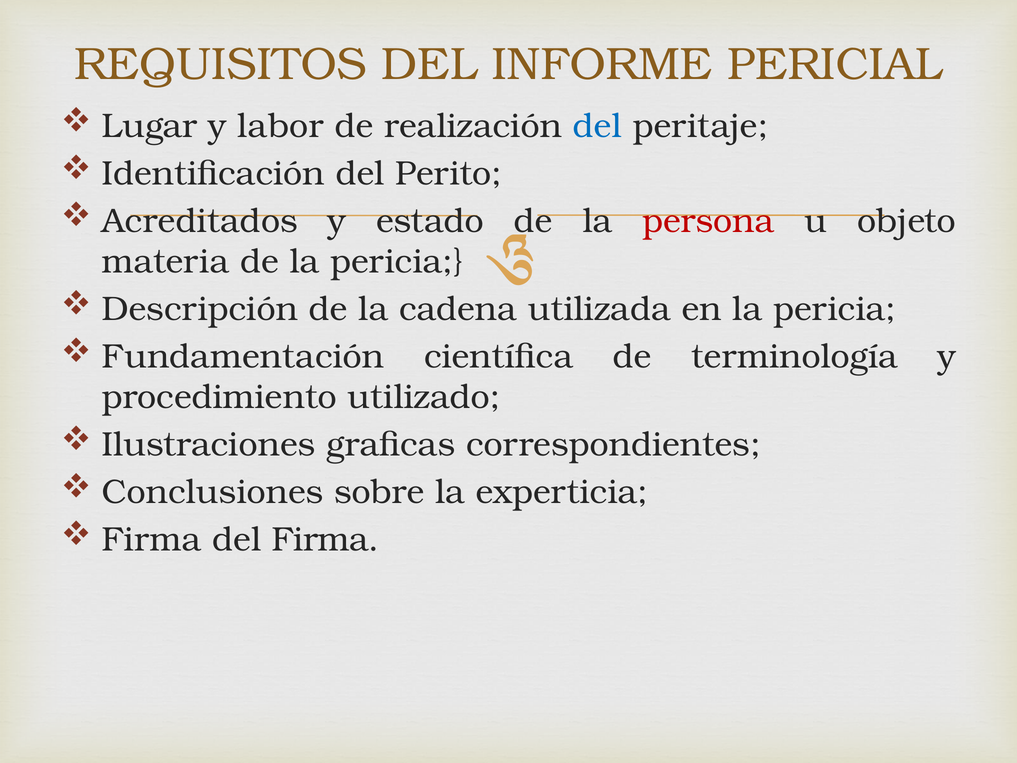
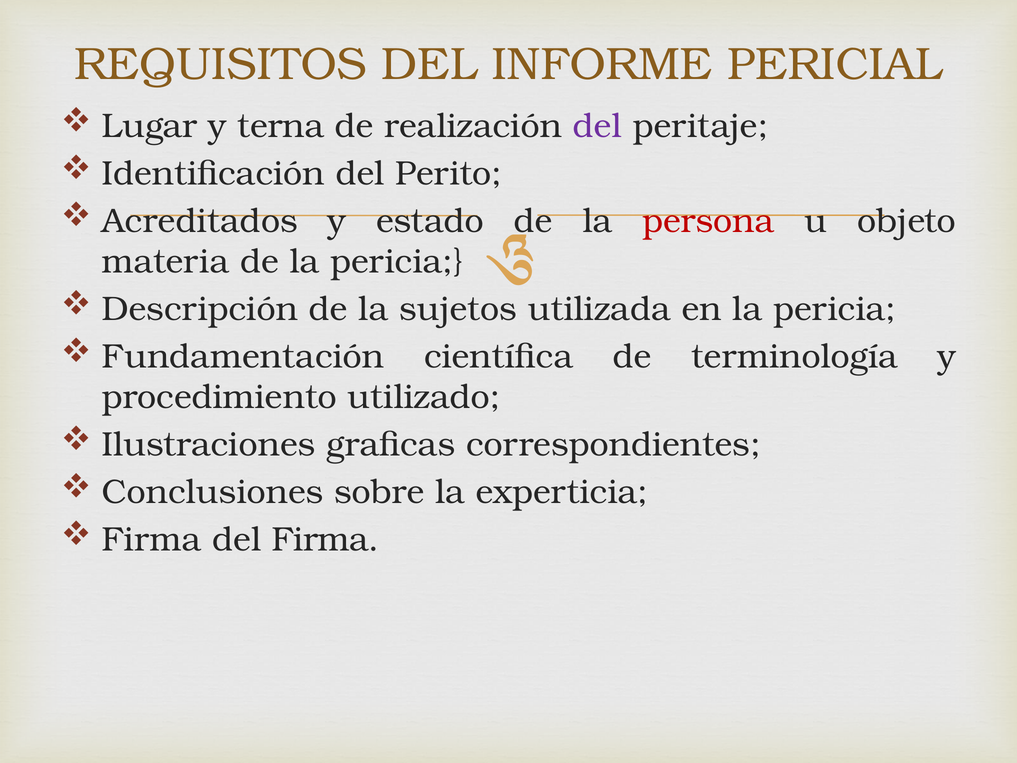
labor: labor -> terna (281, 126)
del colour: blue -> purple (597, 126)
cadena: cadena -> sujetos (458, 309)
